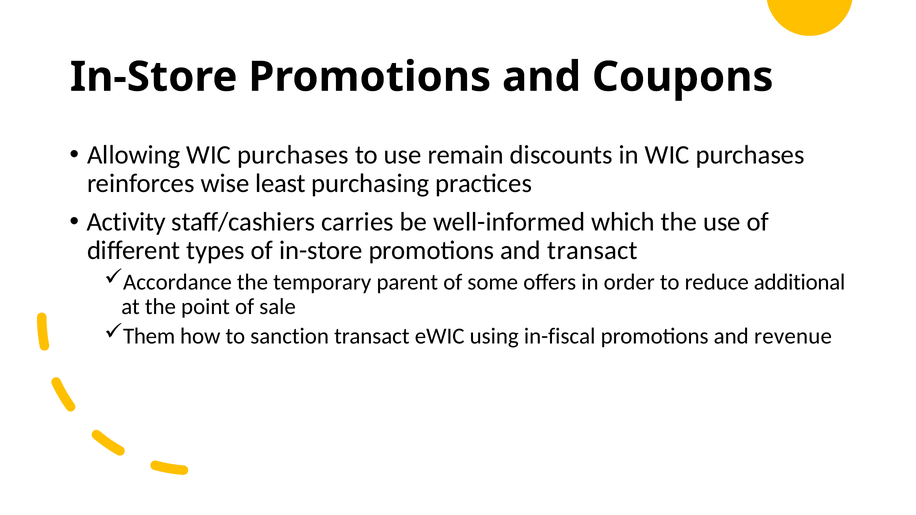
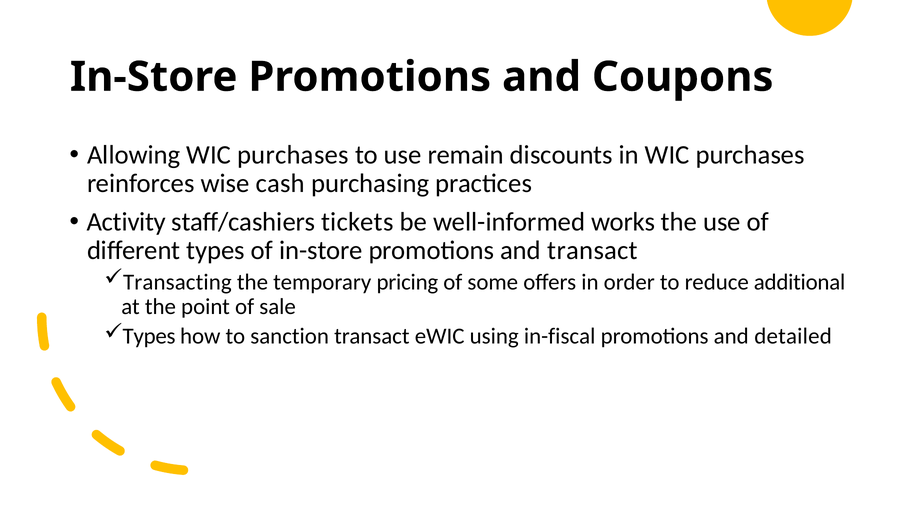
least: least -> cash (280, 184)
carries: carries -> tickets (357, 222)
which: which -> works (623, 222)
Accordance: Accordance -> Transacting (177, 282)
parent: parent -> pricing (407, 282)
Them: Them -> Types (149, 337)
revenue: revenue -> detailed (793, 337)
